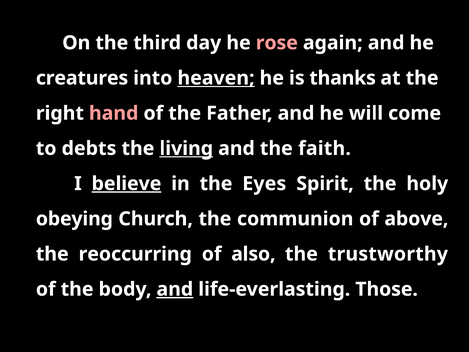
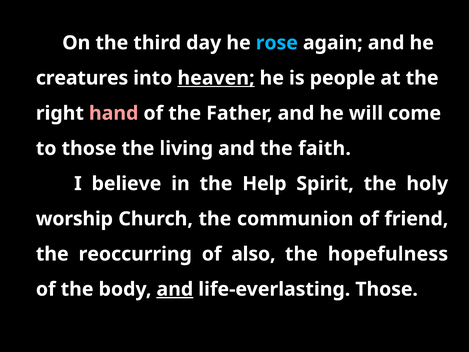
rose colour: pink -> light blue (277, 43)
thanks: thanks -> people (343, 78)
to debts: debts -> those (89, 148)
living underline: present -> none (186, 148)
believe underline: present -> none (126, 184)
Eyes: Eyes -> Help (264, 184)
obeying: obeying -> worship (74, 219)
above: above -> friend (416, 219)
trustworthy: trustworthy -> hopefulness (388, 254)
